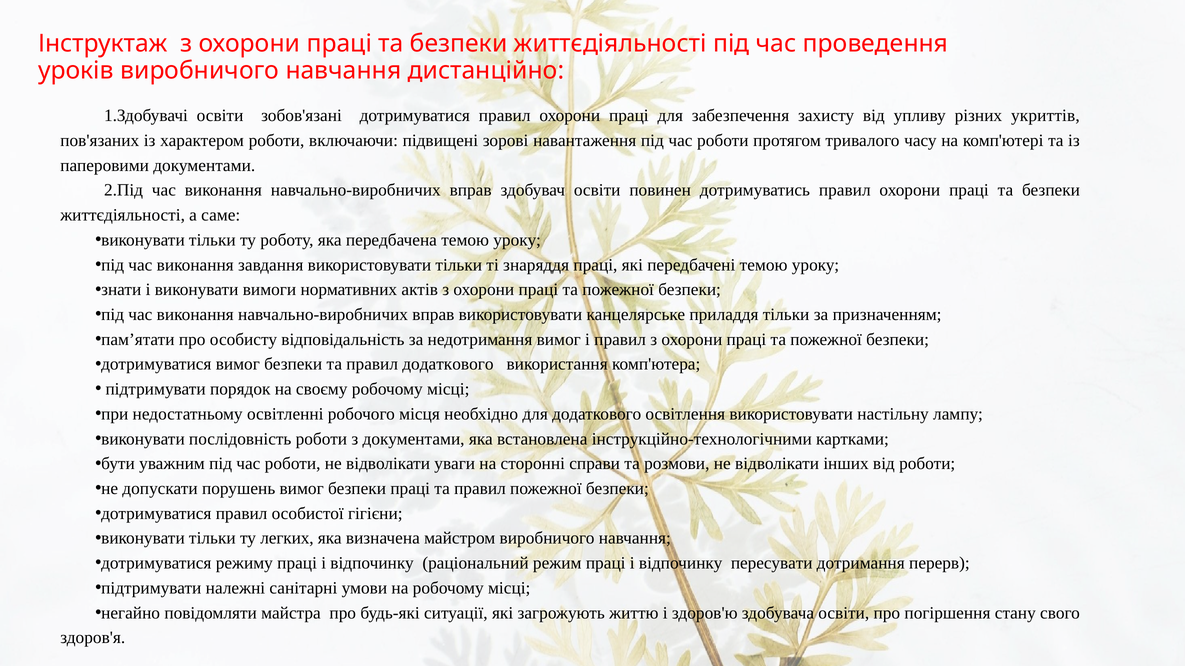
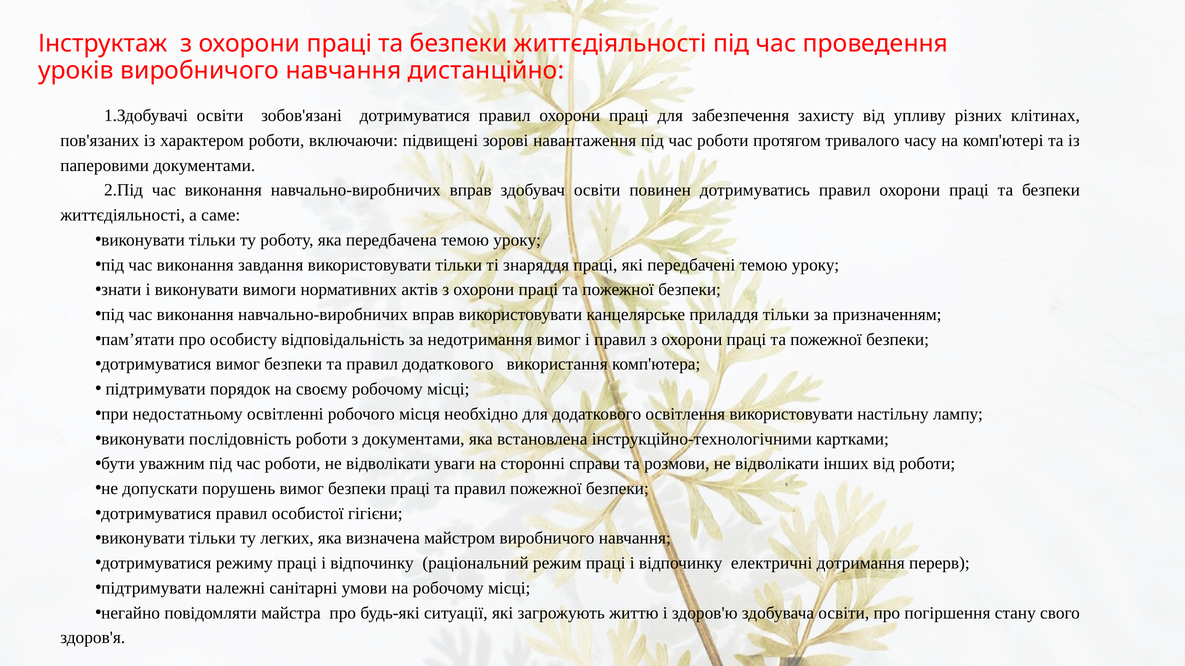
укриттів: укриттів -> клітинах (1045, 116)
пересувати: пересувати -> електричні (772, 564)
